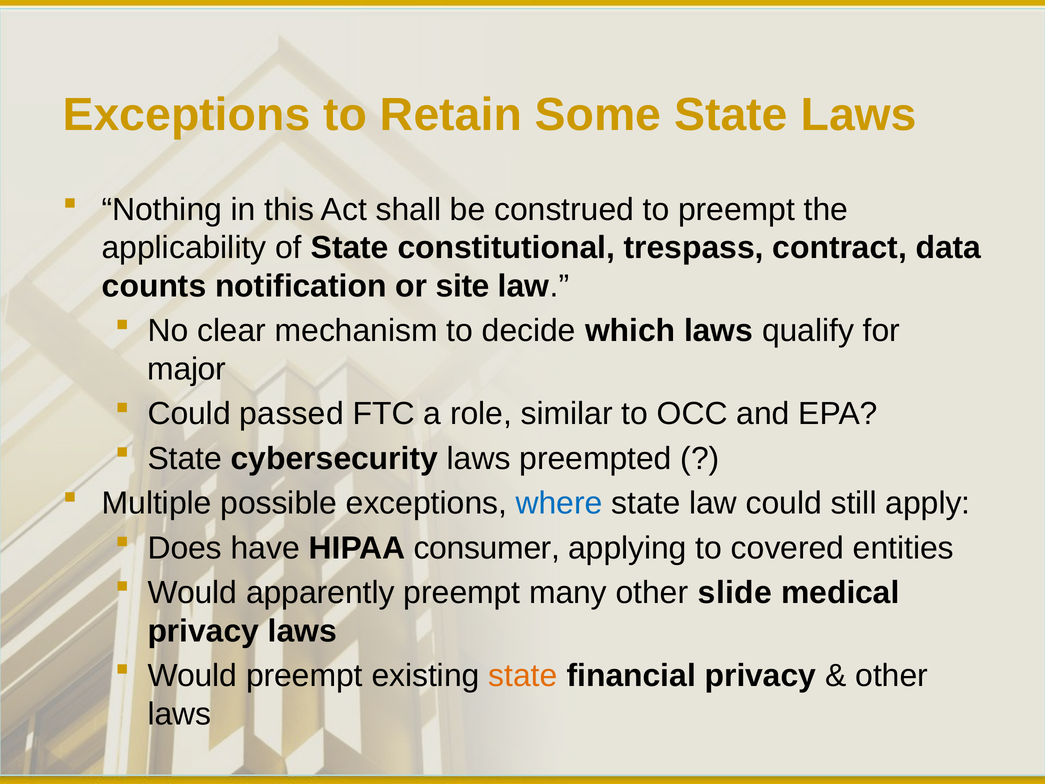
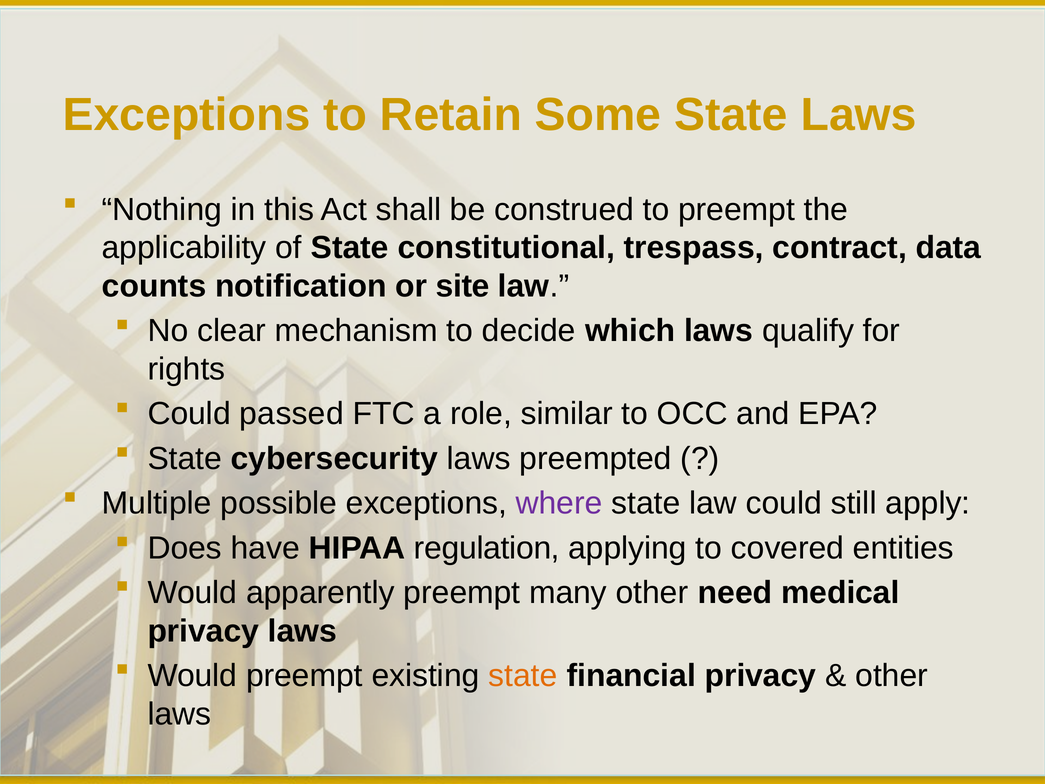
major: major -> rights (187, 369)
where colour: blue -> purple (559, 503)
consumer: consumer -> regulation (487, 548)
slide: slide -> need (735, 592)
